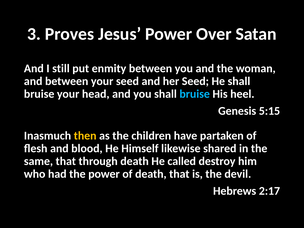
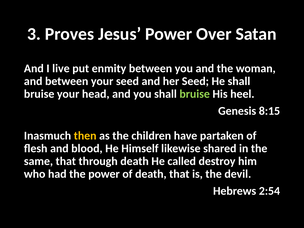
still: still -> live (61, 69)
bruise colour: light blue -> light green (195, 94)
5:15: 5:15 -> 8:15 (269, 111)
2:17: 2:17 -> 2:54 (269, 191)
